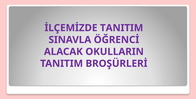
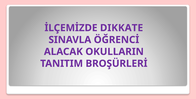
İLÇEMİZDE TANITIM: TANITIM -> DIKKATE (122, 28)
